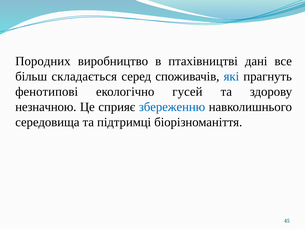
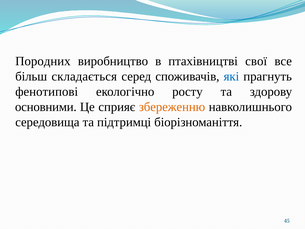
дані: дані -> свої (256, 61)
гусей: гусей -> росту (187, 92)
незначною: незначною -> основними (46, 107)
збереженню colour: blue -> orange (172, 107)
